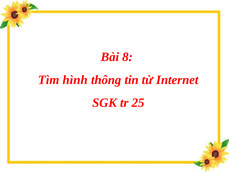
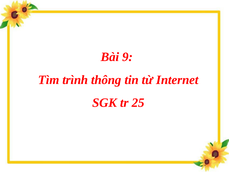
8: 8 -> 9 (127, 57)
hình: hình -> trình (75, 80)
